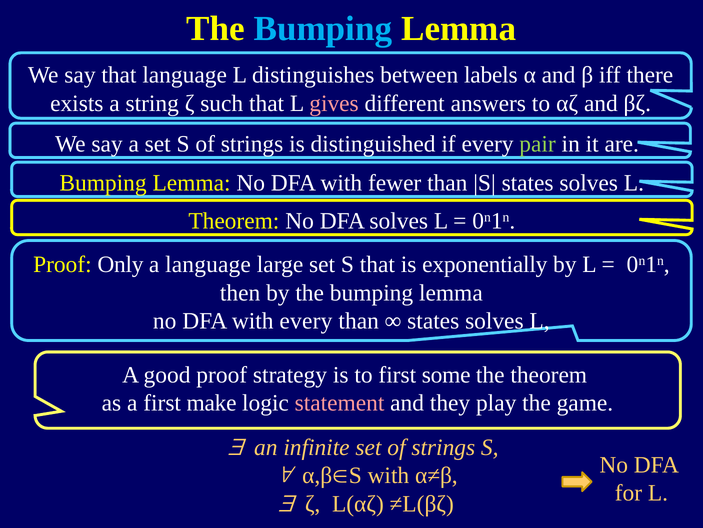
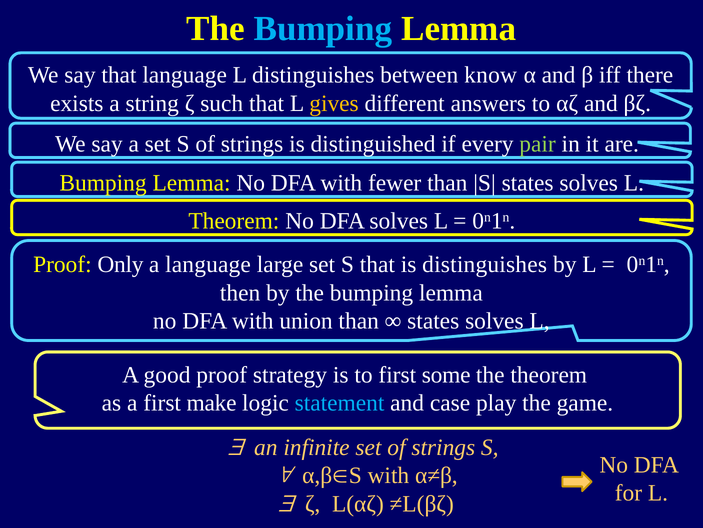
labels: labels -> know (491, 75)
gives colour: pink -> yellow (334, 103)
is exponentially: exponentially -> distinguishes (485, 264)
with every: every -> union (306, 320)
statement colour: pink -> light blue (340, 402)
they: they -> case (450, 402)
